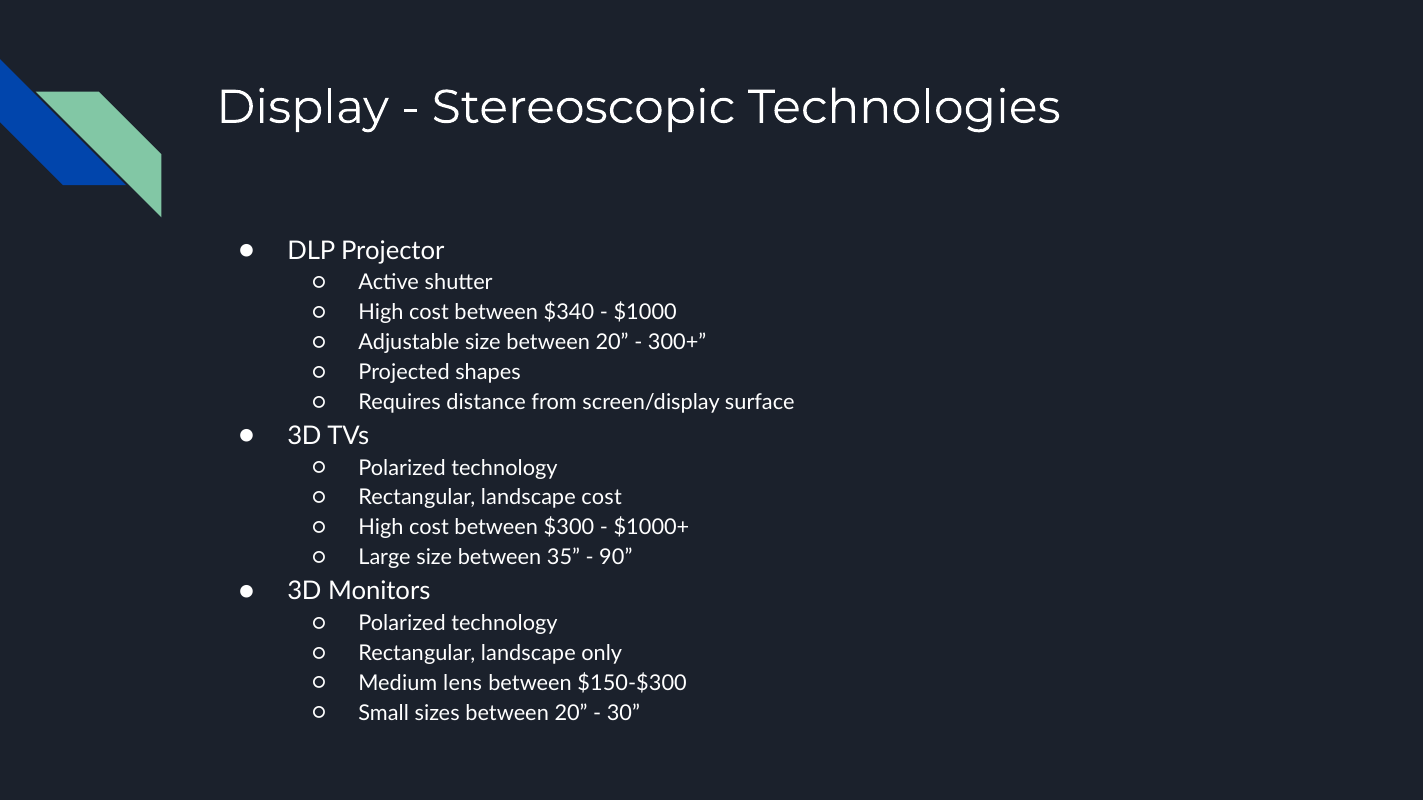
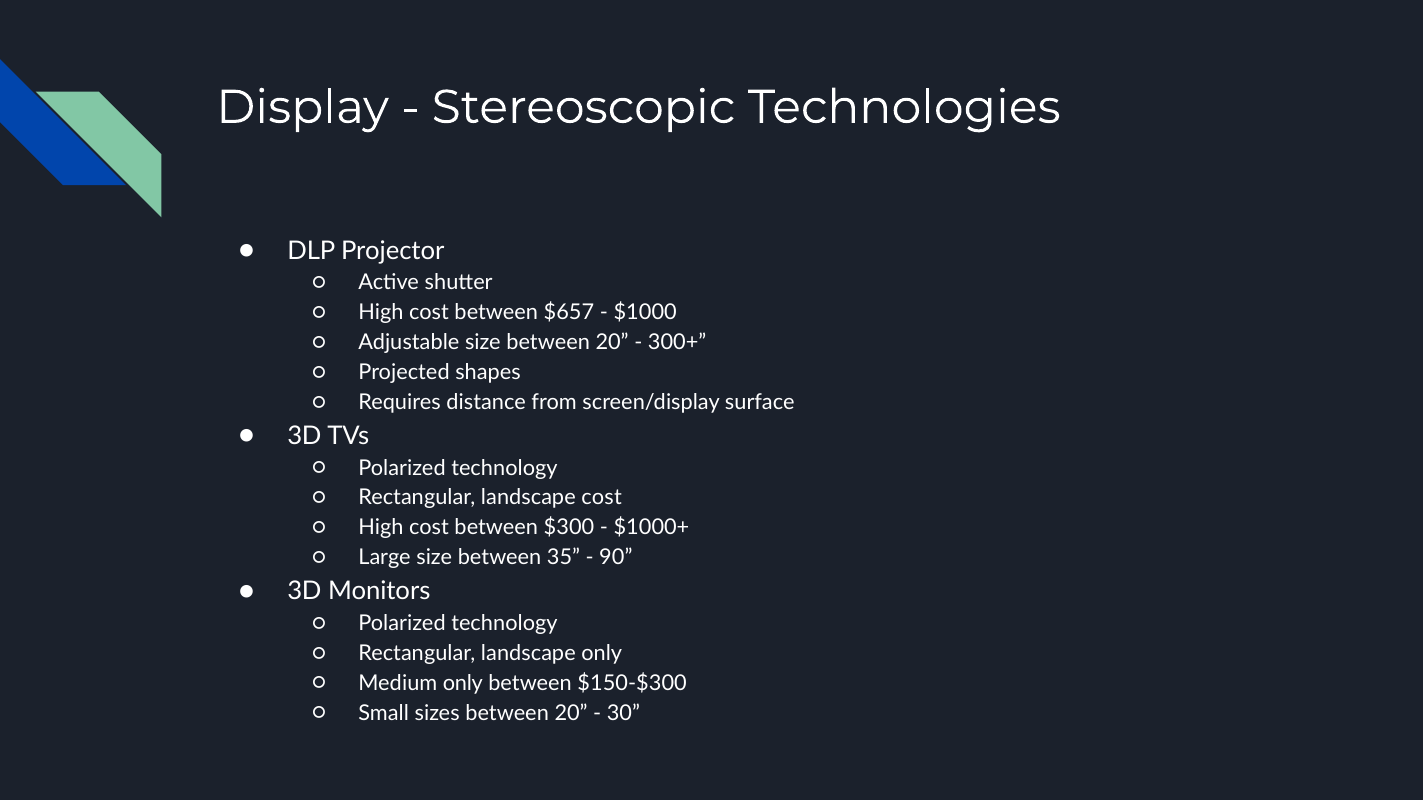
$340: $340 -> $657 (569, 313)
Medium lens: lens -> only (463, 683)
